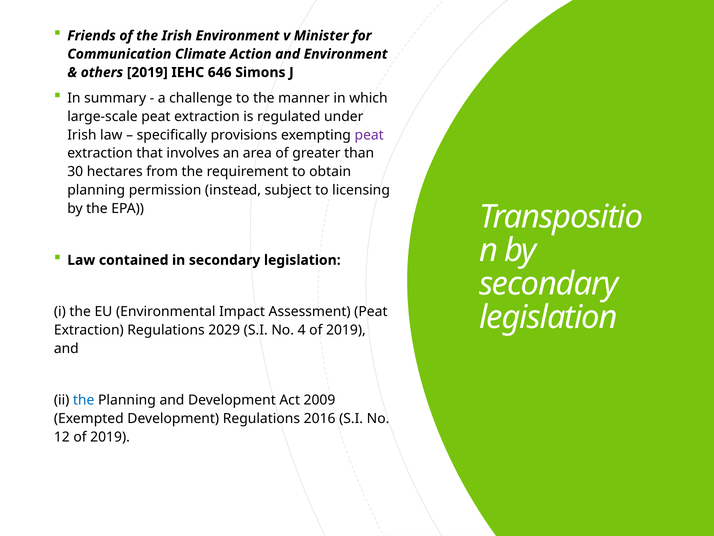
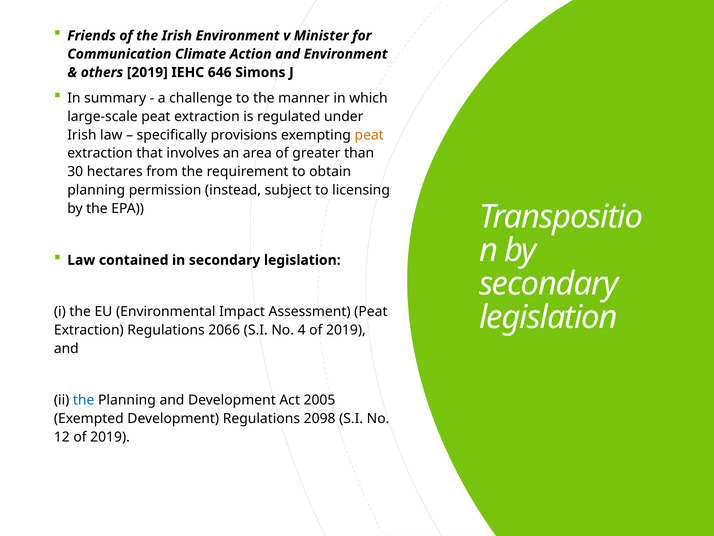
peat colour: purple -> orange (369, 135)
2029: 2029 -> 2066 (224, 330)
2009: 2009 -> 2005 (319, 400)
2016: 2016 -> 2098 (320, 418)
